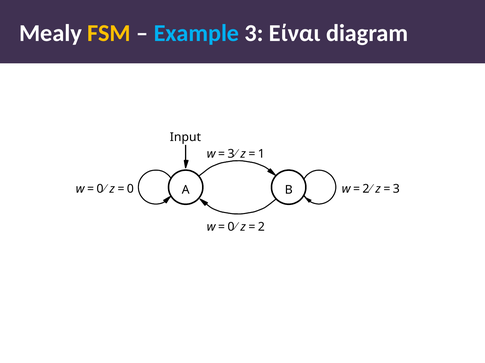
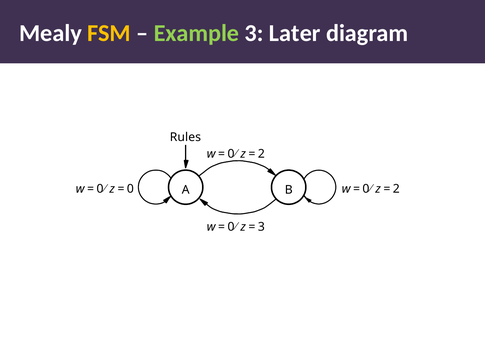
Example colour: light blue -> light green (196, 33)
Είναι: Είναι -> Later (295, 33)
Input: Input -> Rules (185, 137)
3: 3 -> 0 (231, 154)
1: 1 -> 2 (261, 154)
2: 2 -> 0 (366, 189)
3: 3 -> 2 (396, 189)
z 2: 2 -> 3 (261, 227)
